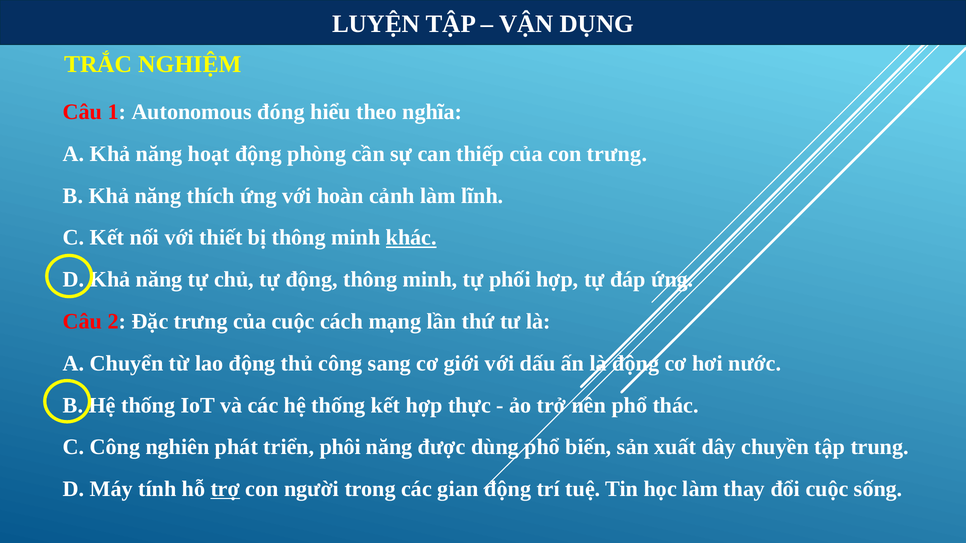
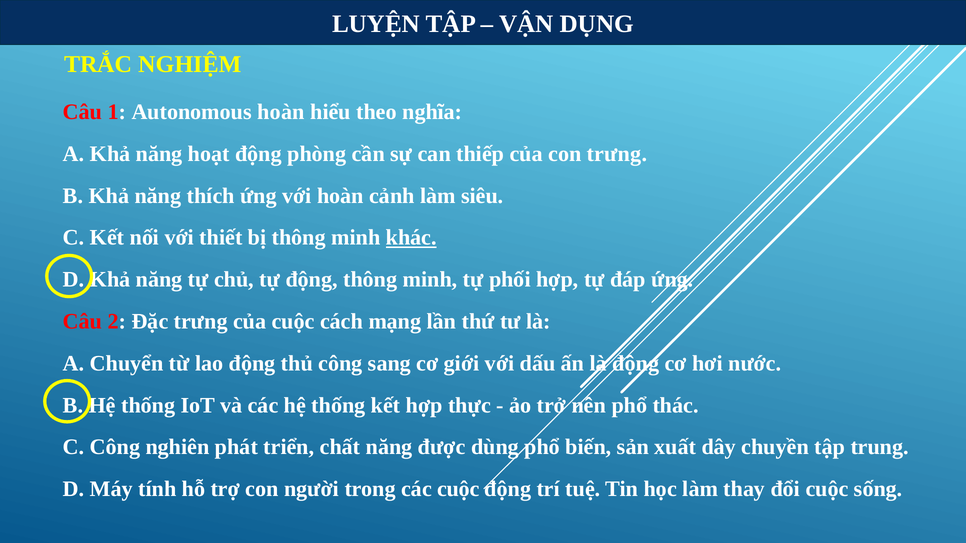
Autonomous đóng: đóng -> hoàn (281, 112)
lĩnh: lĩnh -> siêu (482, 196)
phôi: phôi -> chất (340, 447)
trợ underline: present -> none (225, 489)
các gian: gian -> cuộc (458, 489)
